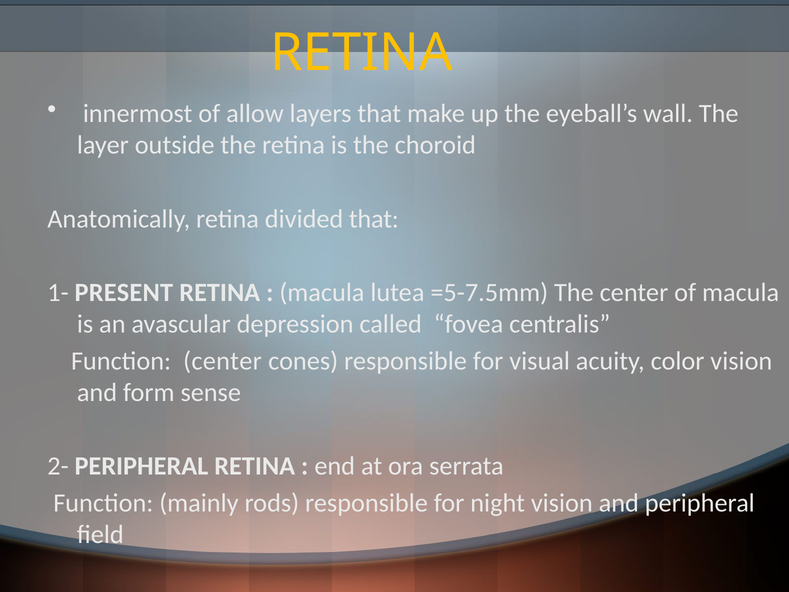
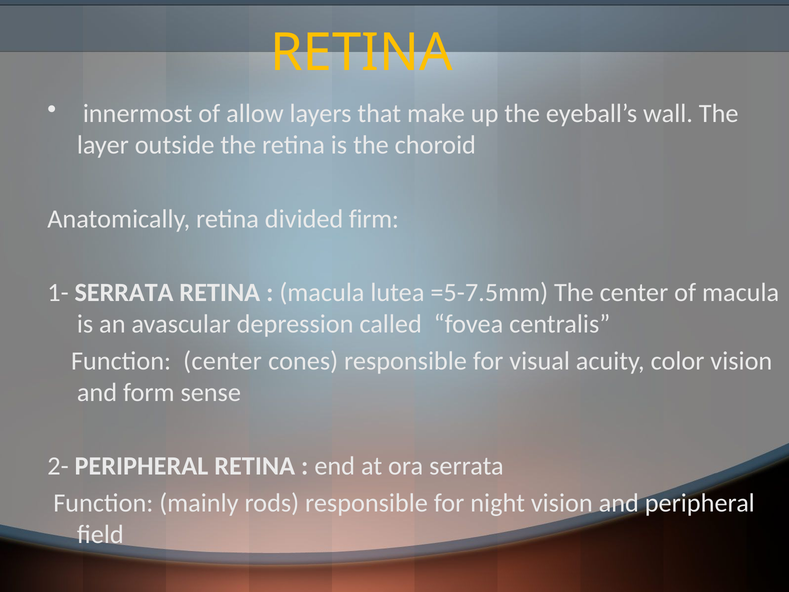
divided that: that -> firm (374, 219)
1- PRESENT: PRESENT -> SERRATA (124, 292)
